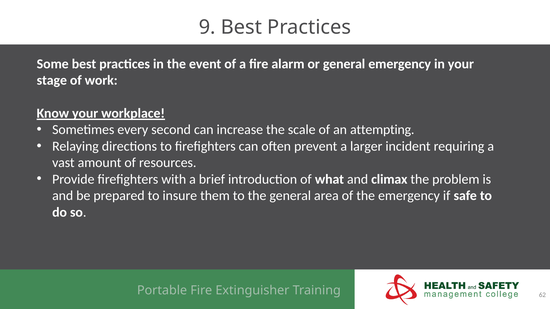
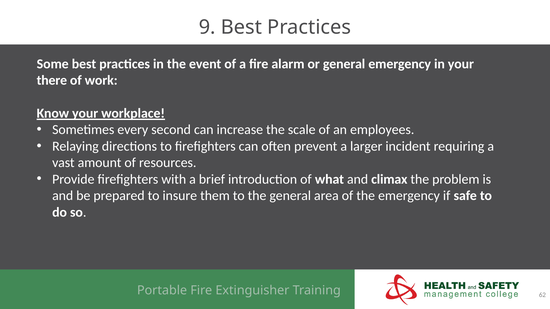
stage: stage -> there (52, 80)
attempting: attempting -> employees (382, 130)
